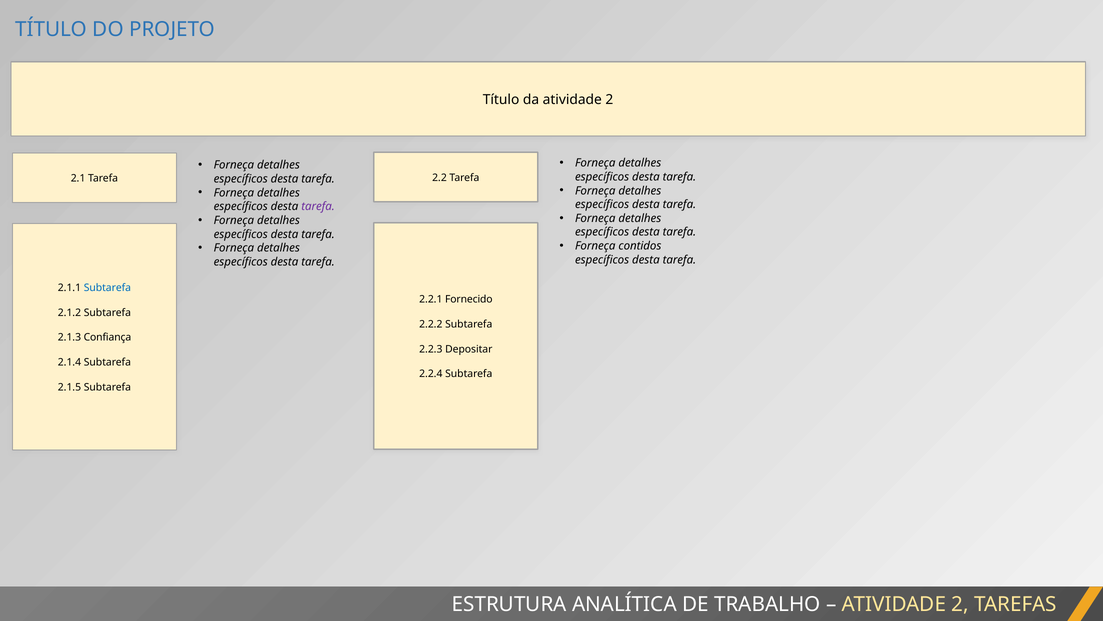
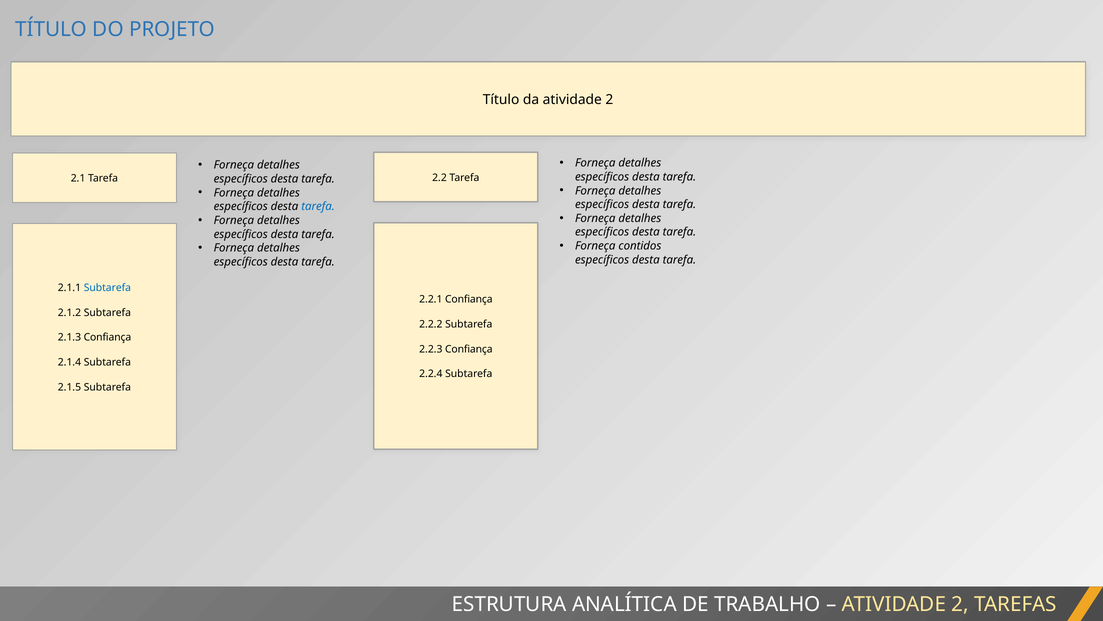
tarefa colour: purple -> blue (318, 206)
2.2.1 Fornecido: Fornecido -> Confiança (469, 299)
2.2.3 Depositar: Depositar -> Confiança (469, 349)
